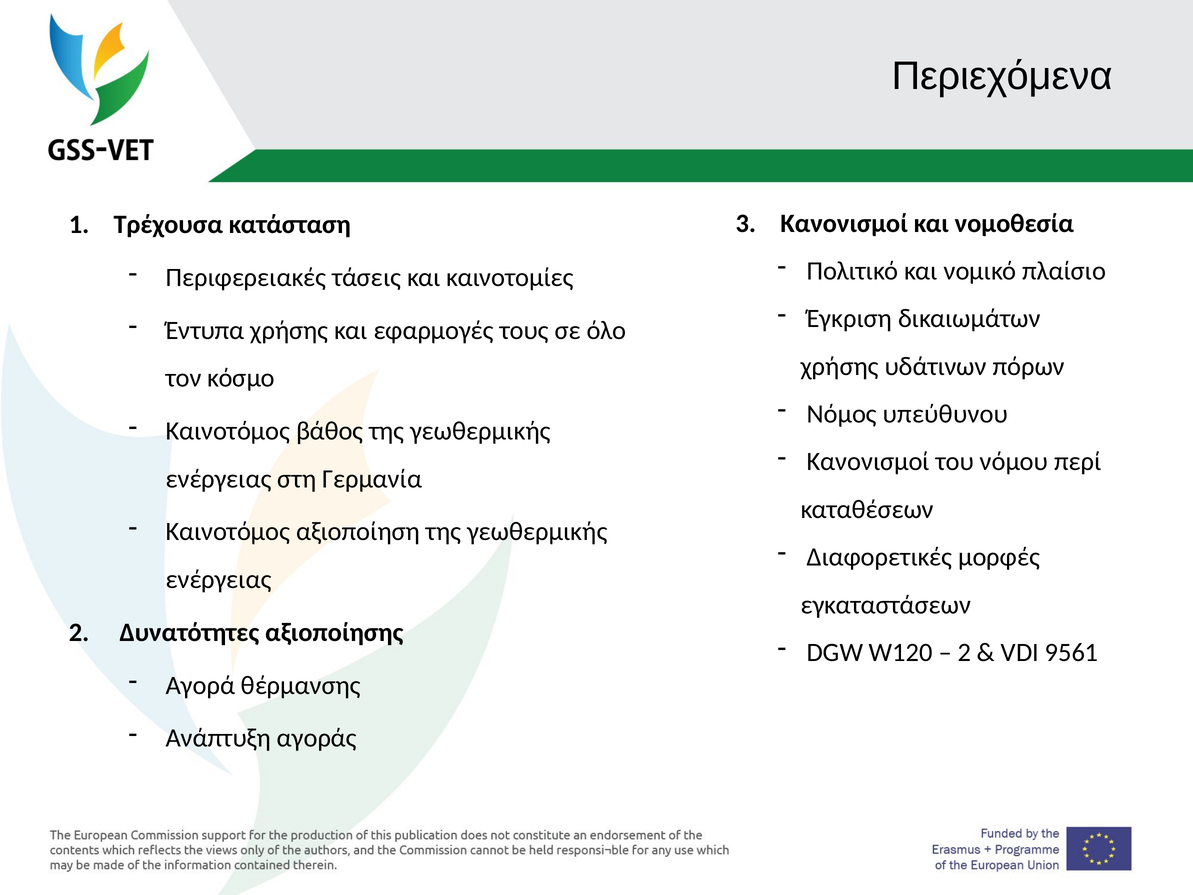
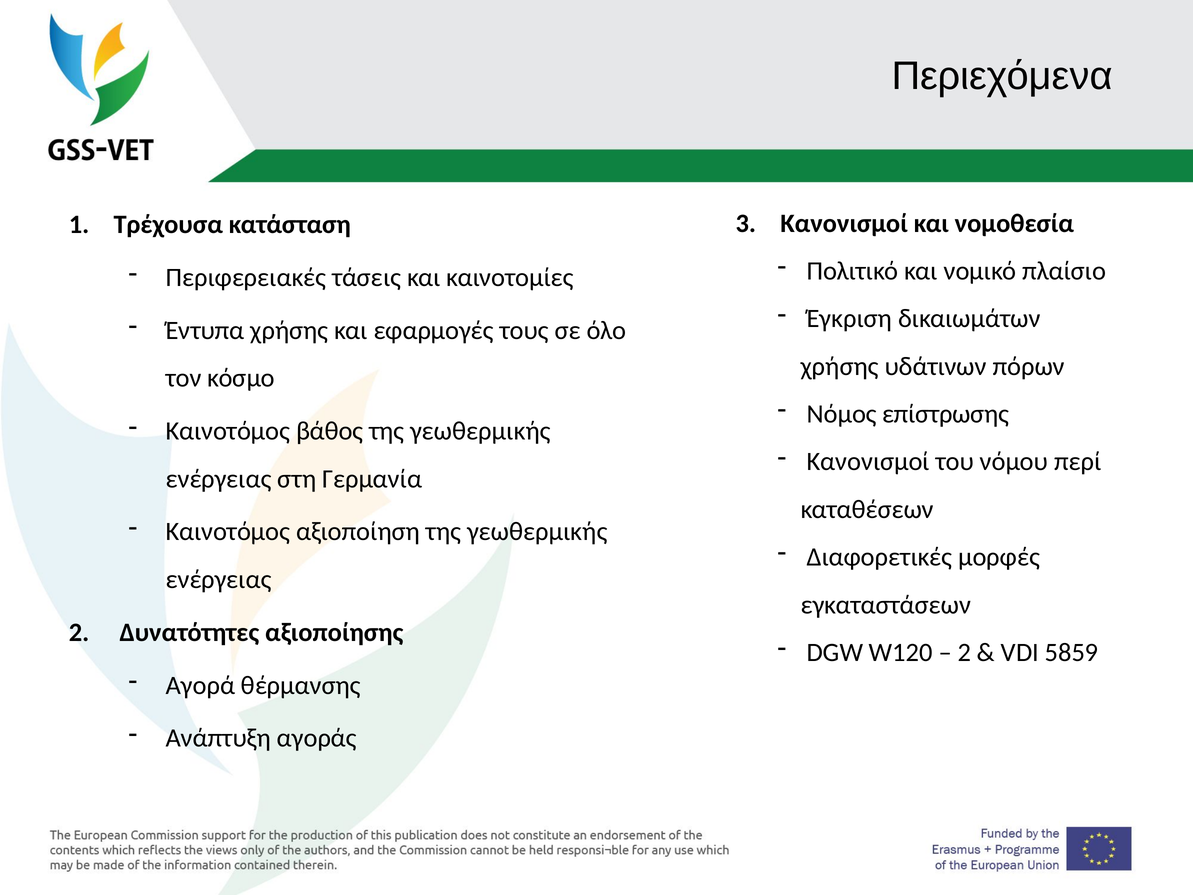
υπεύθυνου: υπεύθυνου -> επίστρωσης (946, 414)
9561: 9561 -> 5859 (1072, 652)
